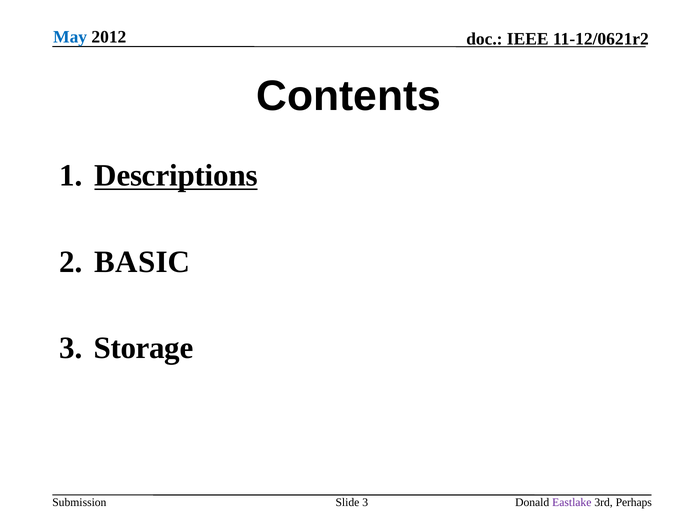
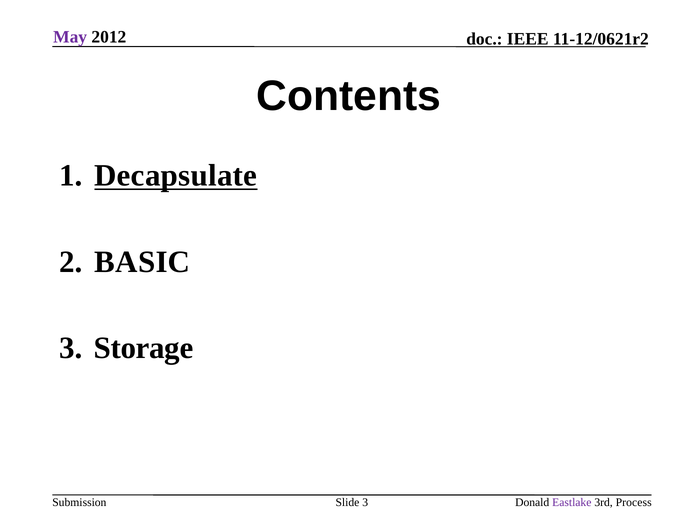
May colour: blue -> purple (70, 37)
Descriptions: Descriptions -> Decapsulate (176, 176)
Perhaps: Perhaps -> Process (634, 502)
